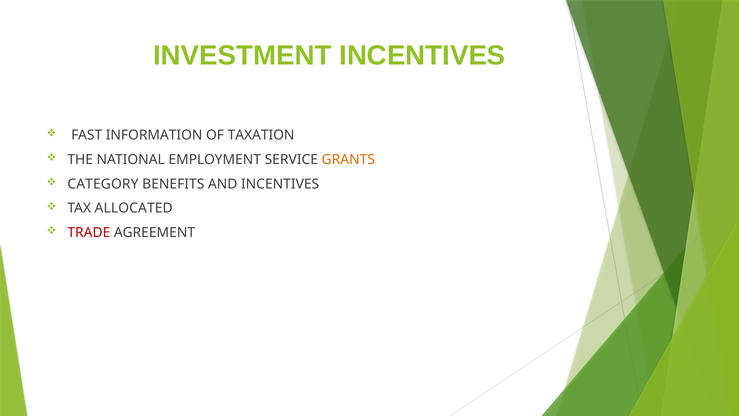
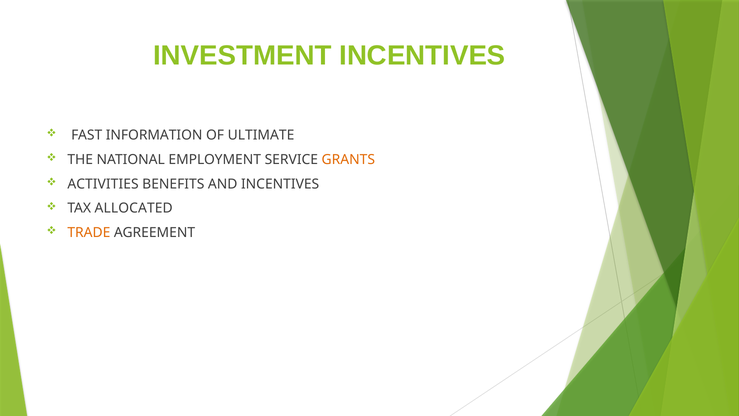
TAXATION: TAXATION -> ULTIMATE (261, 135)
CATEGORY: CATEGORY -> ACTIVITIES (103, 184)
TRADE colour: red -> orange (89, 233)
